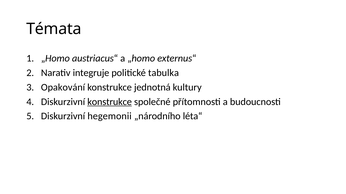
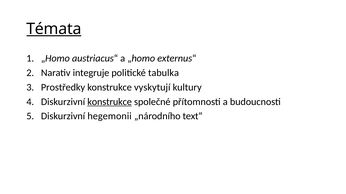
Témata underline: none -> present (54, 29)
Opakování: Opakování -> Prostředky (63, 88)
jednotná: jednotná -> vyskytují (152, 88)
léta“: léta“ -> text“ (193, 117)
